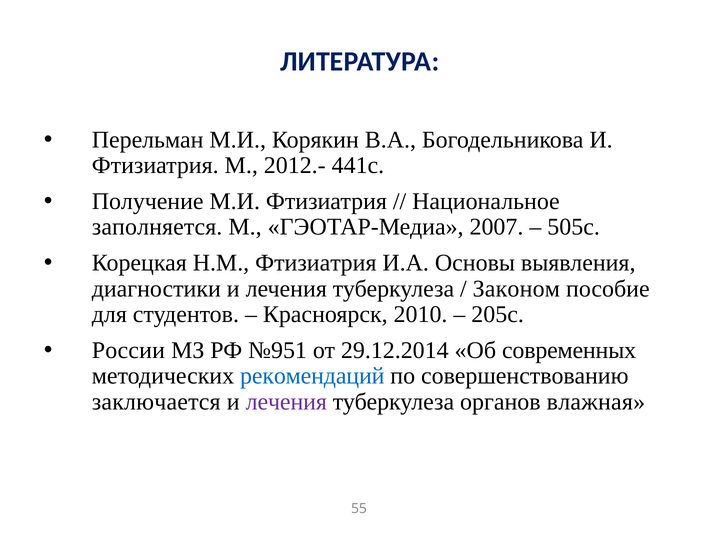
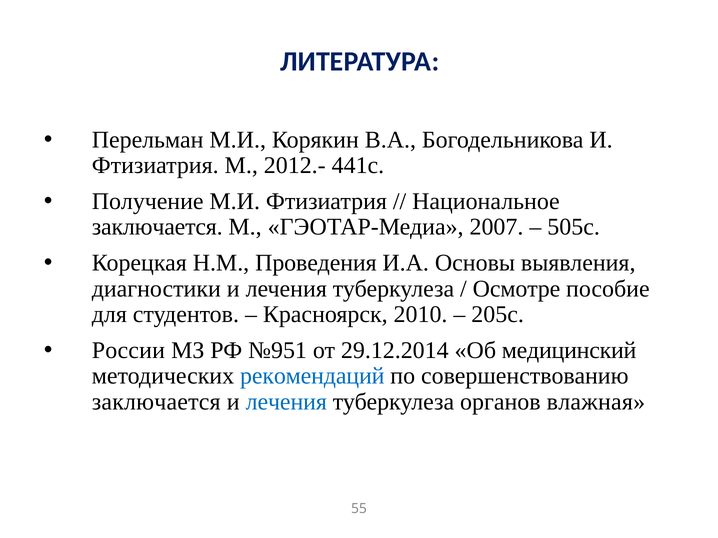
заполняется: заполняется -> заключается (157, 227)
Н.М Фтизиатрия: Фтизиатрия -> Проведения (316, 263)
Законом: Законом -> Осмотре (516, 289)
современных: современных -> медицинский (569, 351)
лечения colour: purple -> blue (286, 402)
